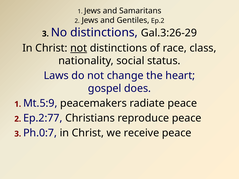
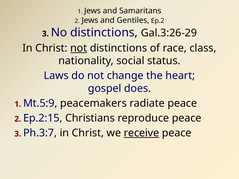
Ep.2:77: Ep.2:77 -> Ep.2:15 (43, 118)
Ph.0:7: Ph.0:7 -> Ph.3:7 (40, 133)
receive underline: none -> present (141, 133)
